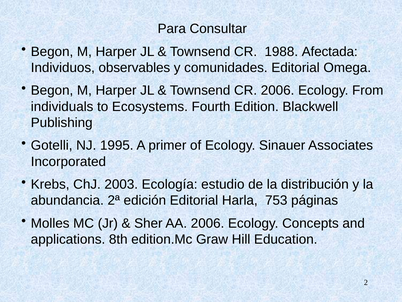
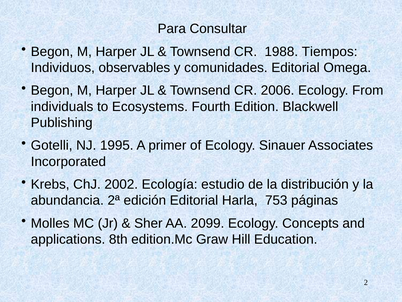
Afectada: Afectada -> Tiempos (330, 52)
2003: 2003 -> 2002 (121, 184)
AA 2006: 2006 -> 2099 (208, 223)
